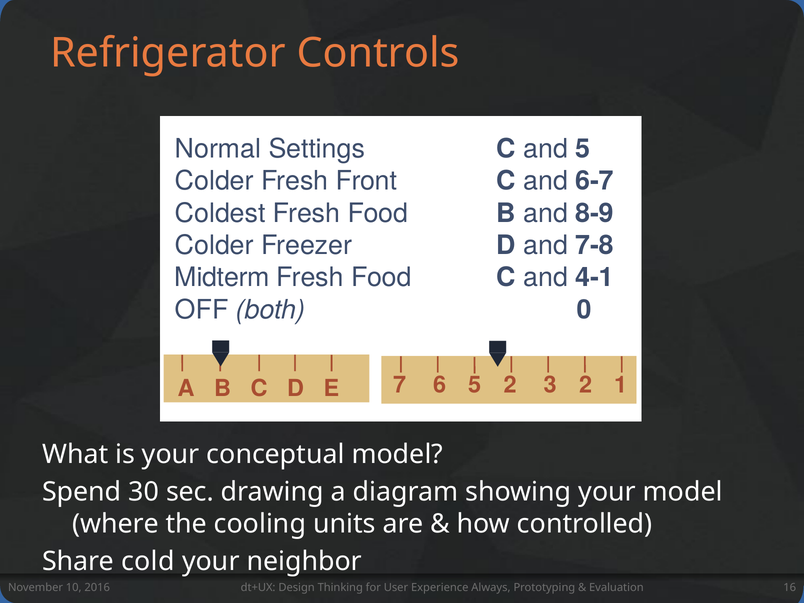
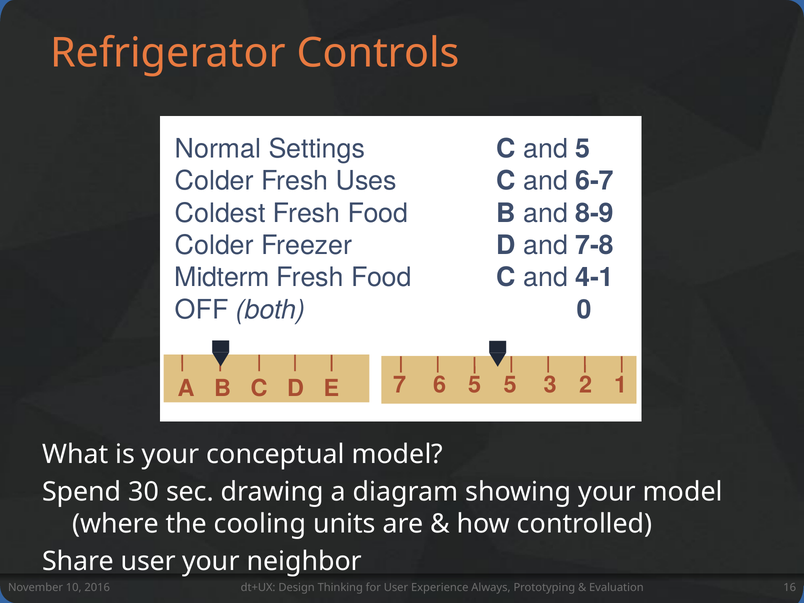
Front: Front -> Uses (366, 181)
5 2: 2 -> 5 (510, 385)
Share cold: cold -> user (148, 562)
